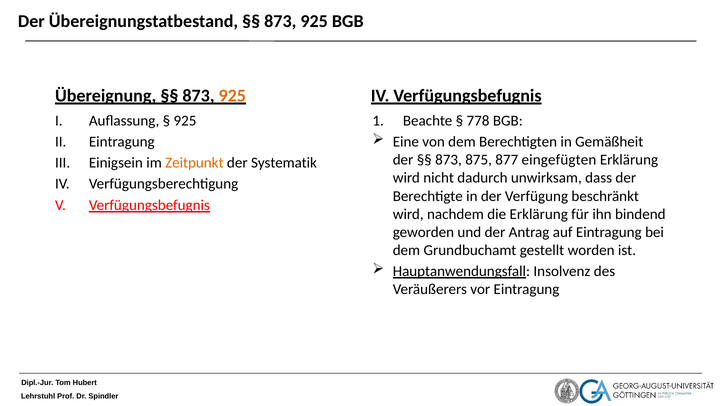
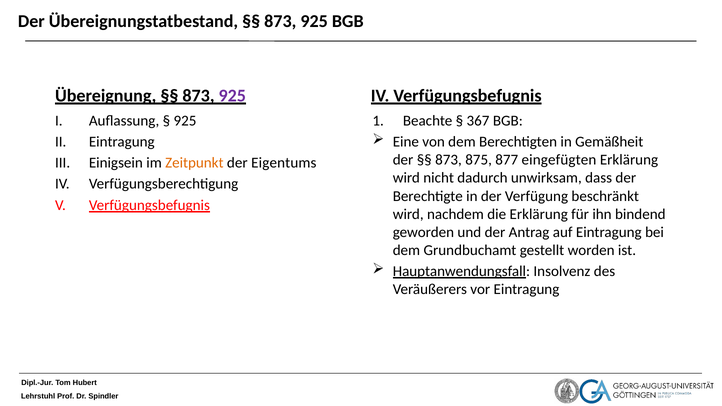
925 colour: orange -> purple (232, 96)
778: 778 -> 367 (478, 121)
Systematik: Systematik -> Eigentums (284, 163)
